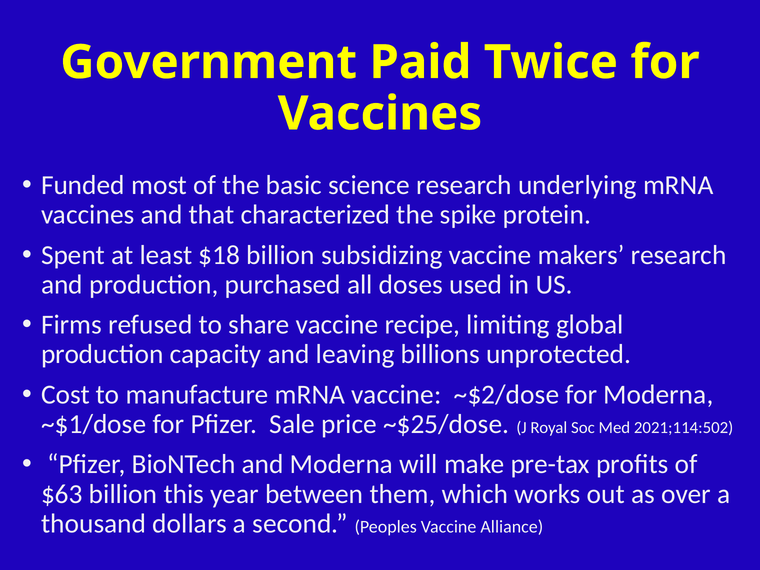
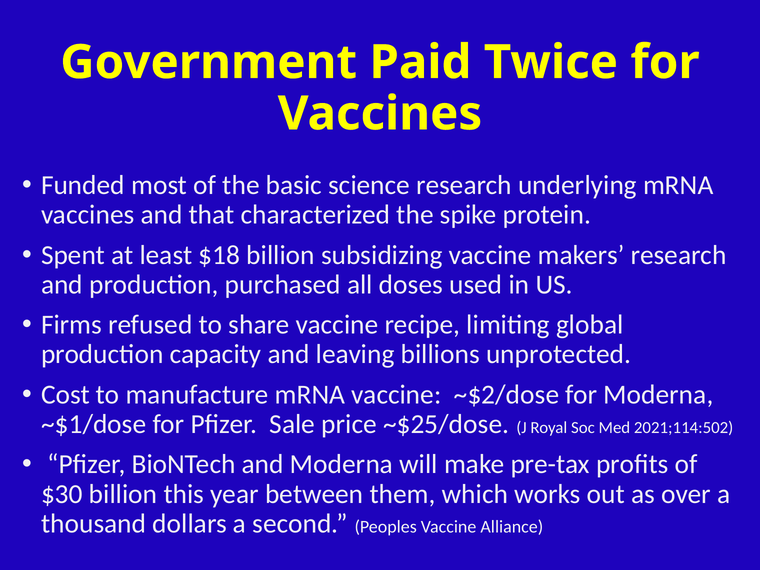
$63: $63 -> $30 (62, 494)
